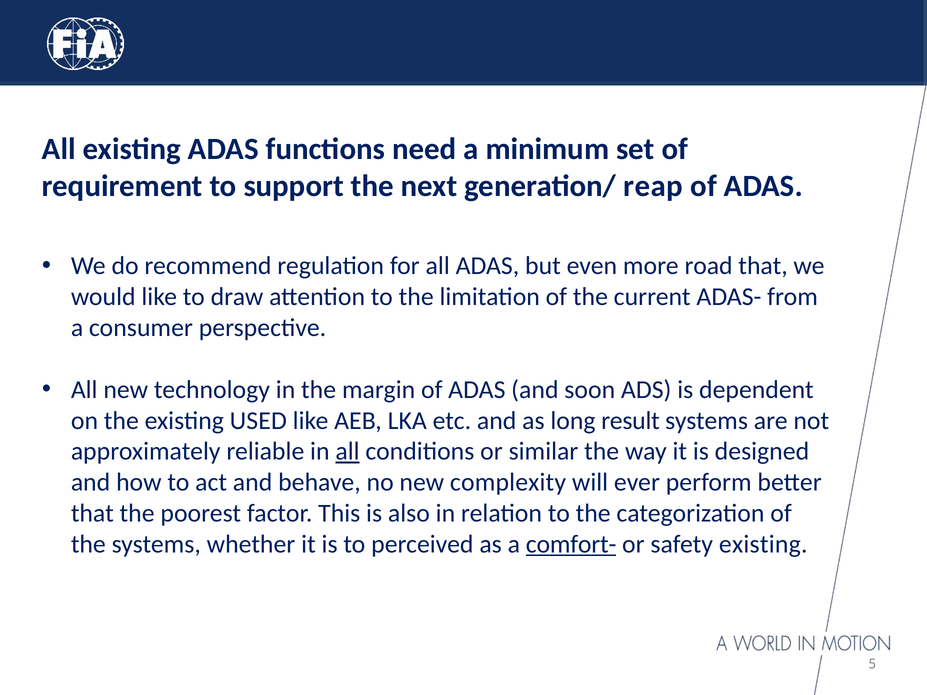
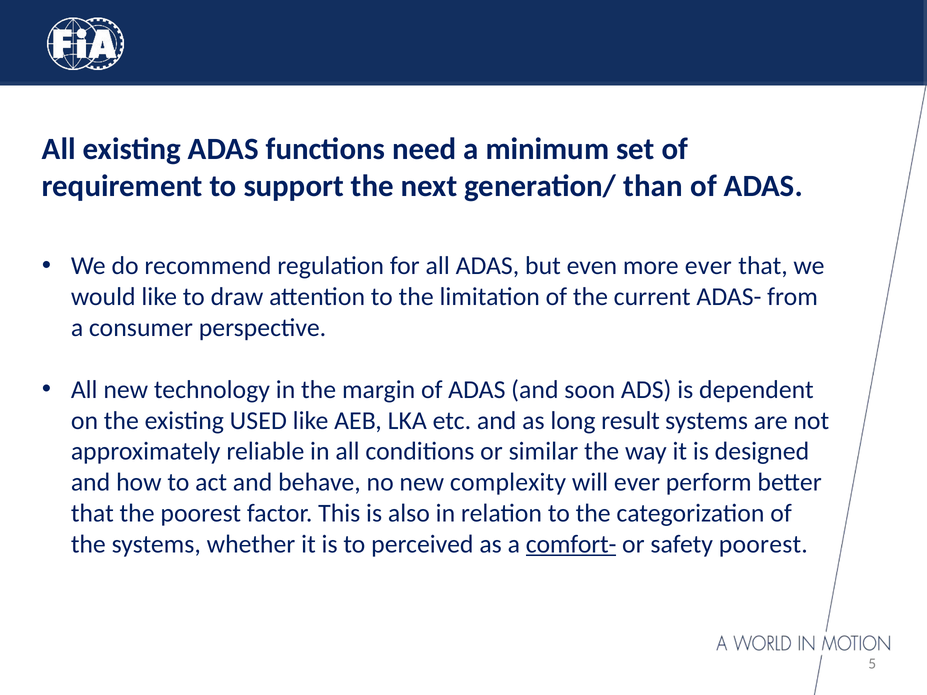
reap: reap -> than (653, 186)
more road: road -> ever (708, 266)
all underline: present -> none (348, 452)
safety existing: existing -> poorest (763, 544)
